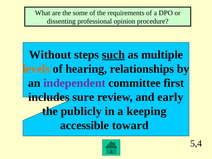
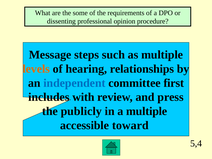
Without: Without -> Message (50, 55)
such underline: present -> none (113, 55)
independent colour: purple -> blue (74, 83)
sure: sure -> with (83, 97)
early: early -> press (171, 97)
a keeping: keeping -> multiple (147, 111)
